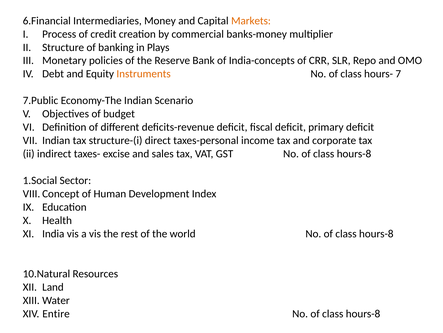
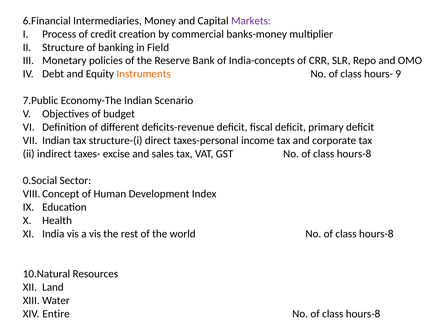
Markets colour: orange -> purple (251, 21)
Plays: Plays -> Field (158, 47)
7: 7 -> 9 (398, 74)
1.Social: 1.Social -> 0.Social (40, 180)
